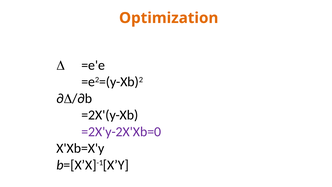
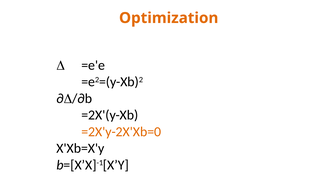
=2X'y-2X'Xb=0 colour: purple -> orange (121, 132)
